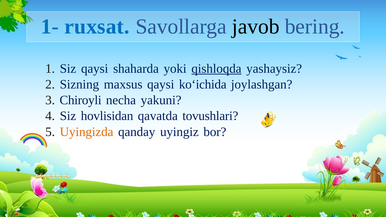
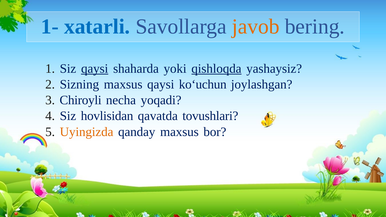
ruxsat: ruxsat -> xatarli (97, 27)
javob colour: black -> orange (256, 27)
qaysi underline: none -> present (95, 69)
ko‘ichida: ko‘ichida -> ko‘uchun (203, 84)
yakuni: yakuni -> yoqadi (161, 100)
qanday uyingiz: uyingiz -> maxsus (179, 132)
